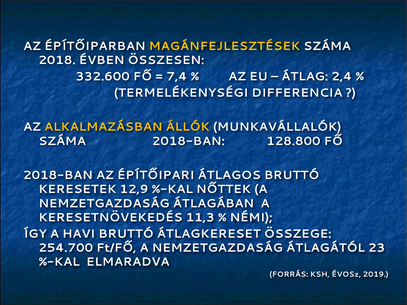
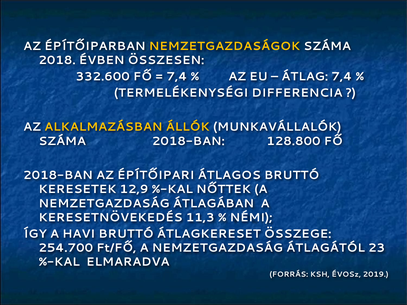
MAGÁNFEJLESZTÉSEK: MAGÁNFEJLESZTÉSEK -> NEMZETGAZDASÁGOK (224, 46)
ÁTLAG 2,4: 2,4 -> 7,4 (342, 77)
